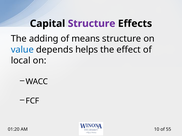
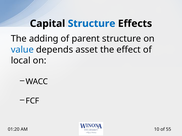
Structure colour: purple -> blue (92, 24)
means: means -> parent (86, 39)
helps: helps -> asset (87, 50)
